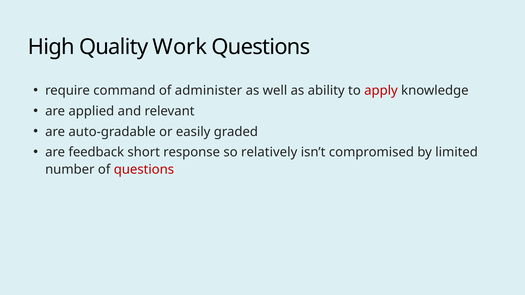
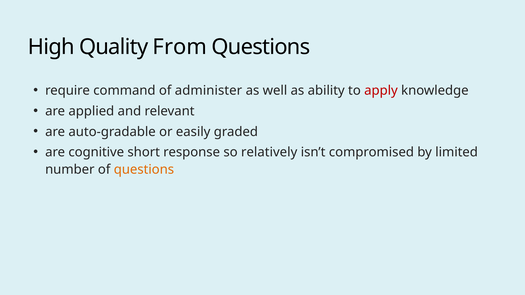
Work: Work -> From (180, 47)
feedback: feedback -> cognitive (96, 152)
questions colour: red -> orange (144, 170)
